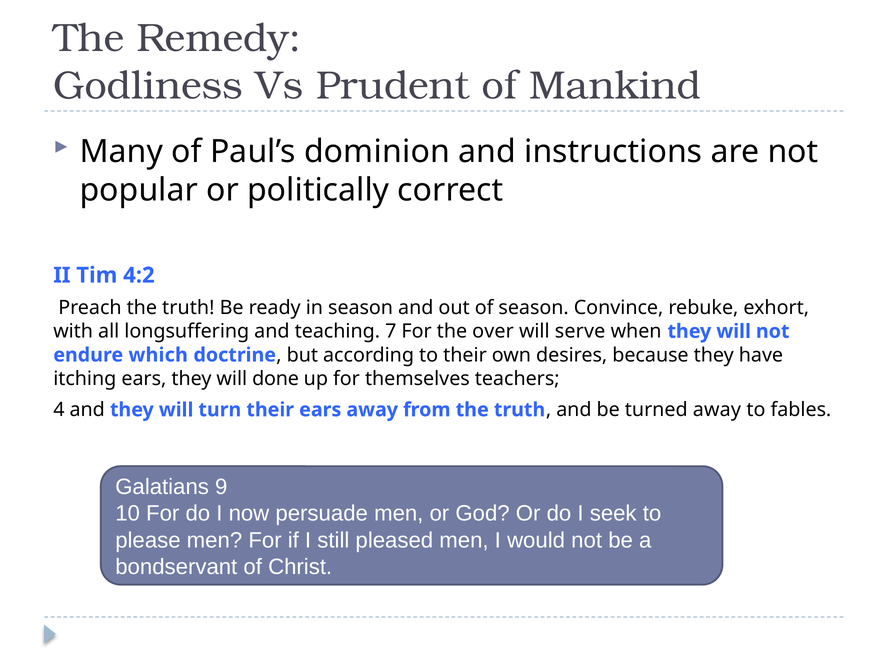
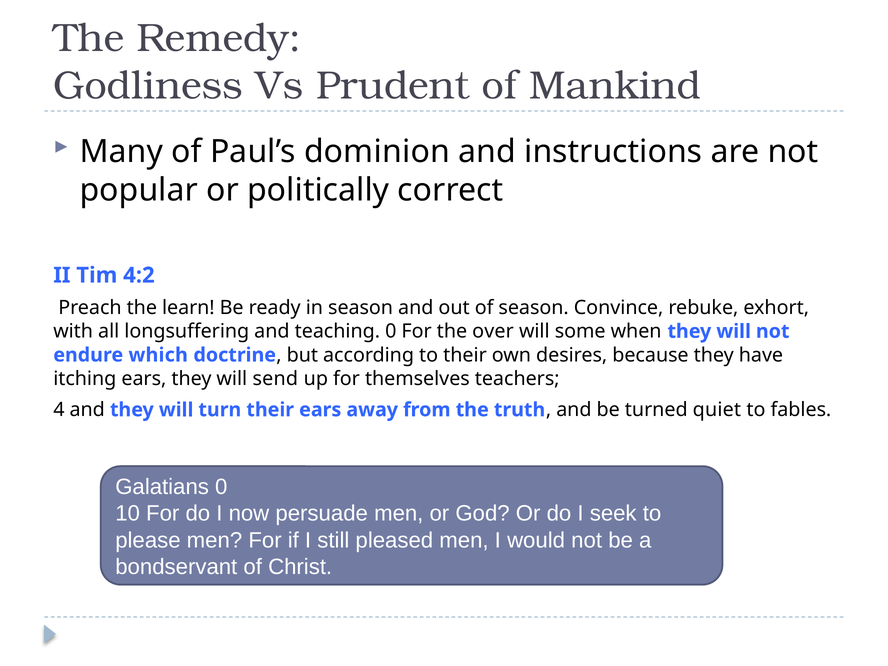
Preach the truth: truth -> learn (188, 308)
teaching 7: 7 -> 0 (391, 331)
serve: serve -> some (580, 331)
done: done -> send (275, 379)
turned away: away -> quiet (717, 410)
Galatians 9: 9 -> 0 (221, 487)
